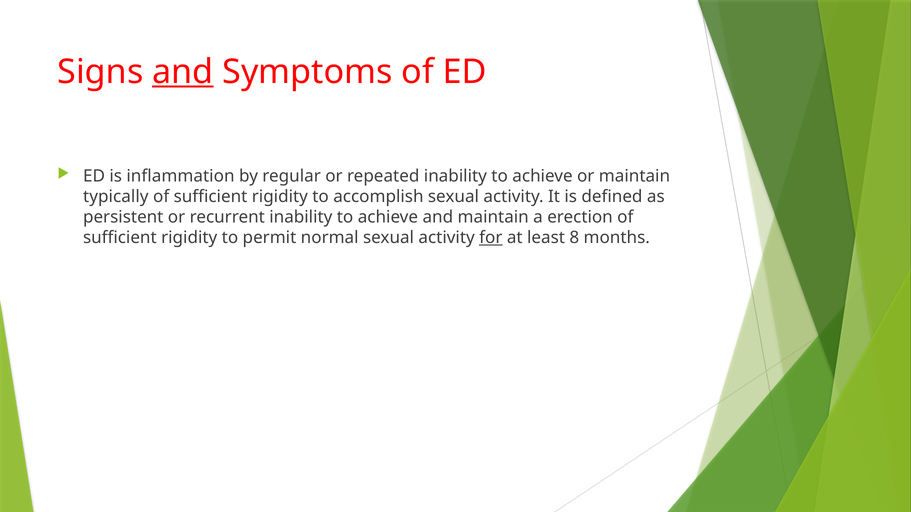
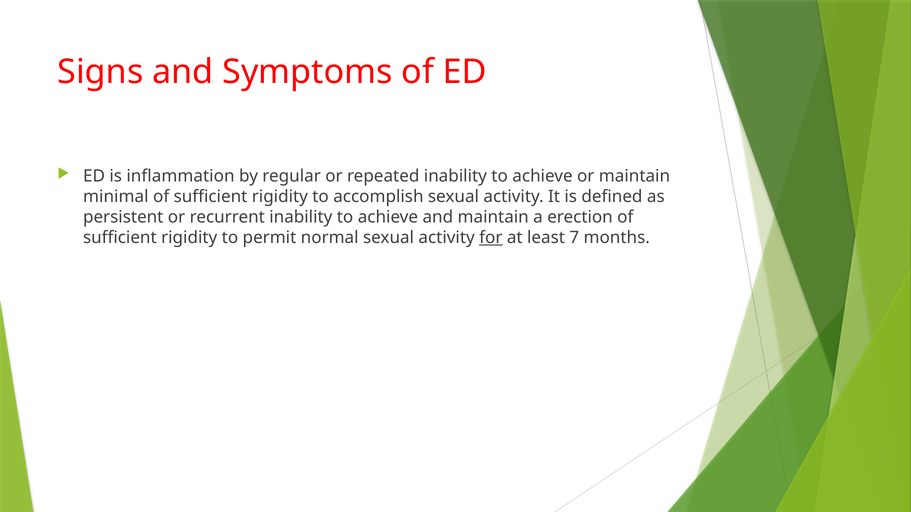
and underline: present -> none (183, 72)
typically: typically -> minimal (116, 197)
8: 8 -> 7 (574, 238)
